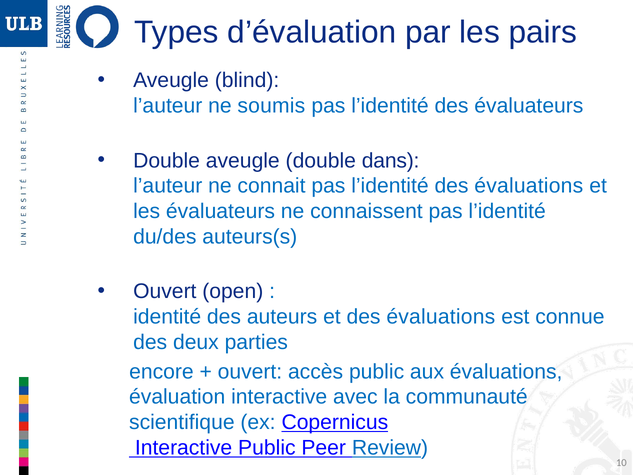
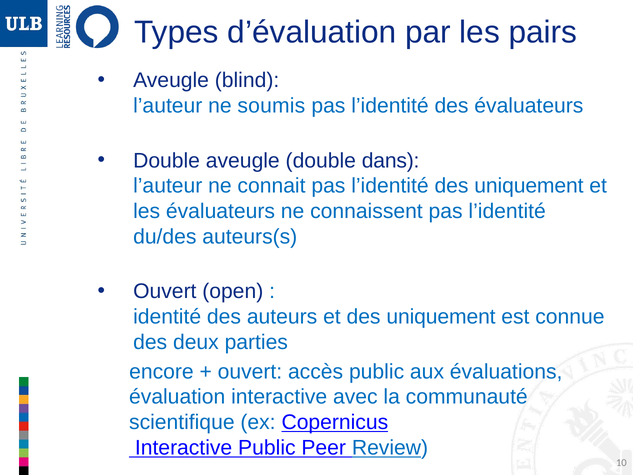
l’identité des évaluations: évaluations -> uniquement (529, 186)
et des évaluations: évaluations -> uniquement (441, 317)
